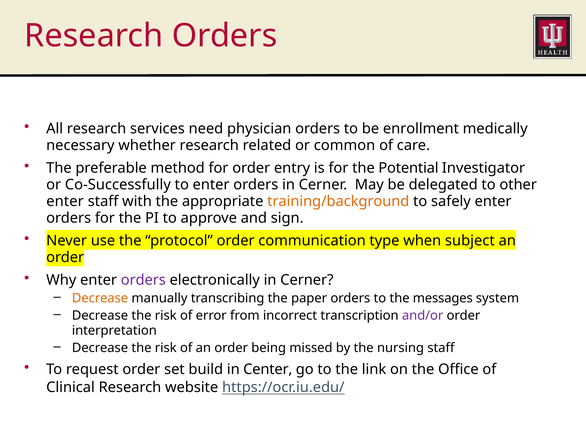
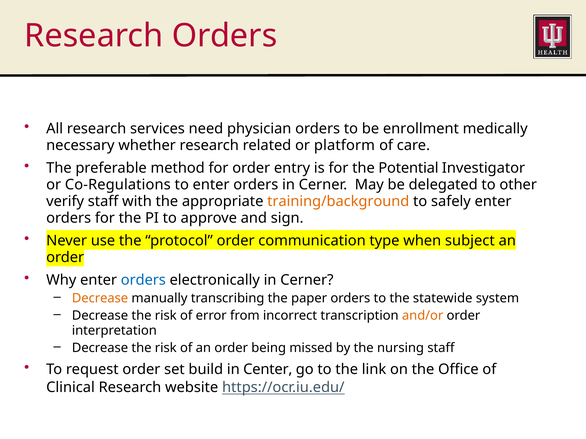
common: common -> platform (344, 146)
Co-Successfully: Co-Successfully -> Co-Regulations (118, 185)
enter: enter -> verify (65, 202)
orders colour: purple -> blue (143, 280)
messages: messages -> statewide (443, 299)
and/or colour: purple -> orange (423, 316)
